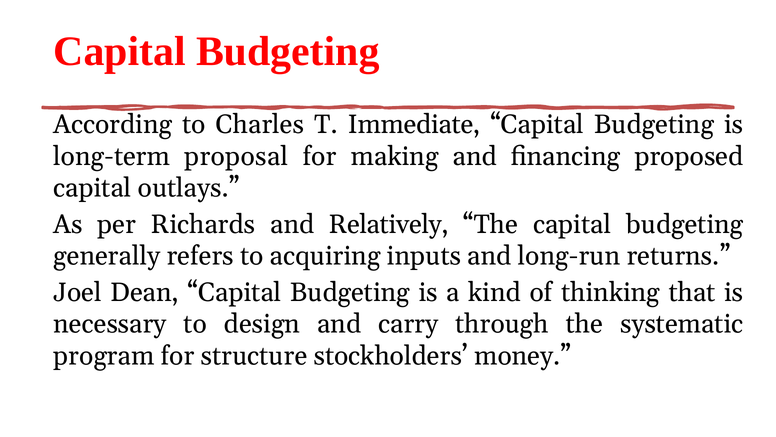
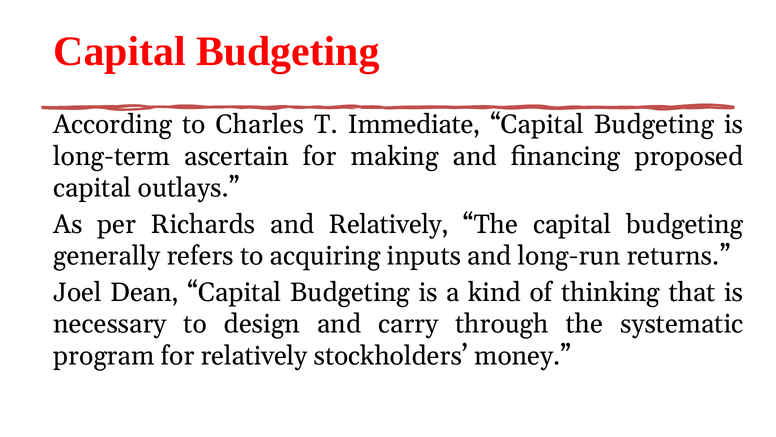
proposal: proposal -> ascertain (237, 156)
for structure: structure -> relatively (254, 356)
